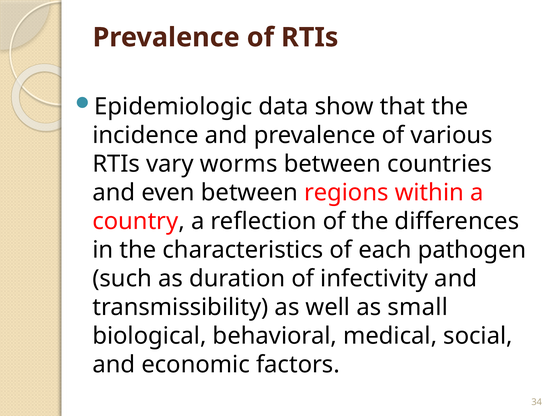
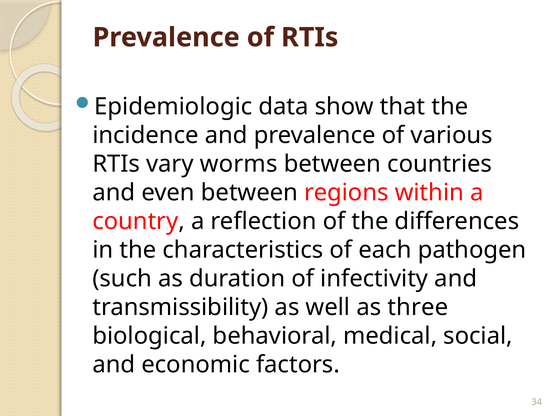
small: small -> three (418, 307)
